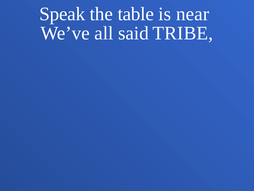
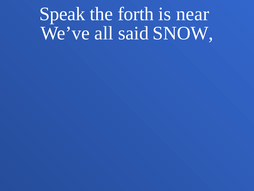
table: table -> forth (136, 14)
TRIBE: TRIBE -> SNOW (183, 33)
